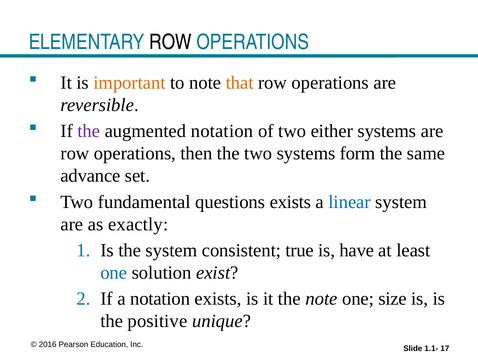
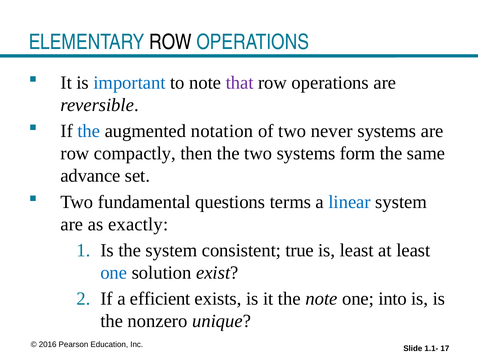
important colour: orange -> blue (130, 83)
that colour: orange -> purple (240, 83)
the colour: purple -> blue (89, 131)
either: either -> never (332, 131)
operations: operations -> compactly (135, 153)
questions exists: exists -> terms (290, 202)
is have: have -> least (357, 250)
a notation: notation -> efficient (160, 298)
size: size -> into (393, 298)
positive: positive -> nonzero (157, 321)
